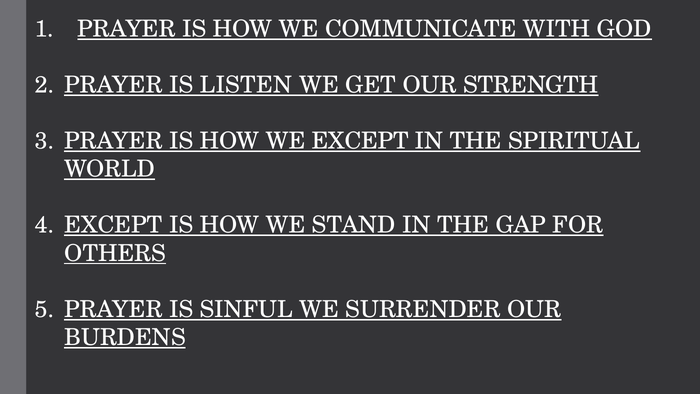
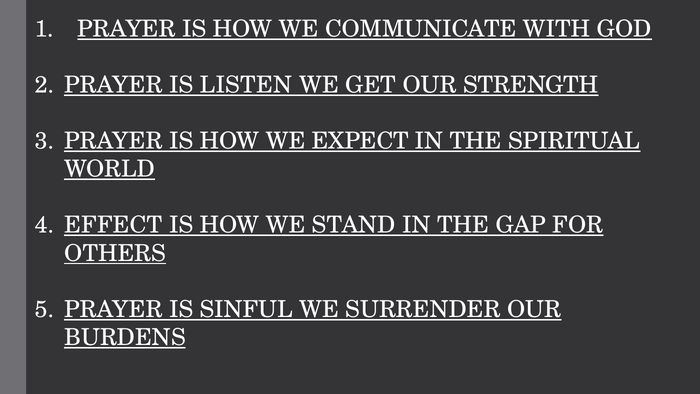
WE EXCEPT: EXCEPT -> EXPECT (360, 141)
EXCEPT: EXCEPT -> EFFECT (113, 225)
